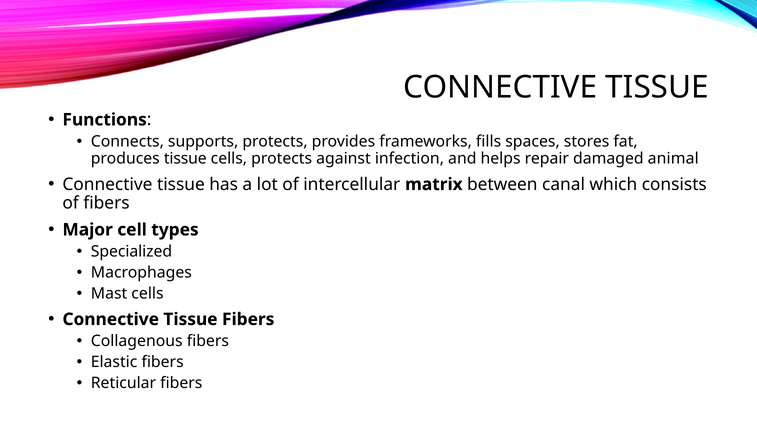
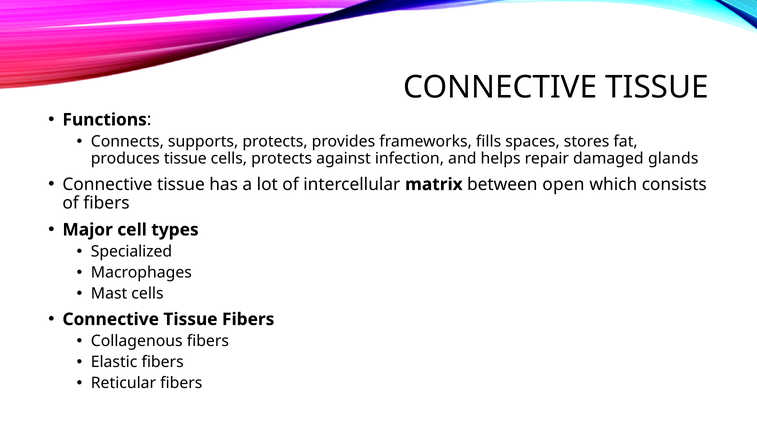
animal: animal -> glands (673, 159)
canal: canal -> open (563, 184)
